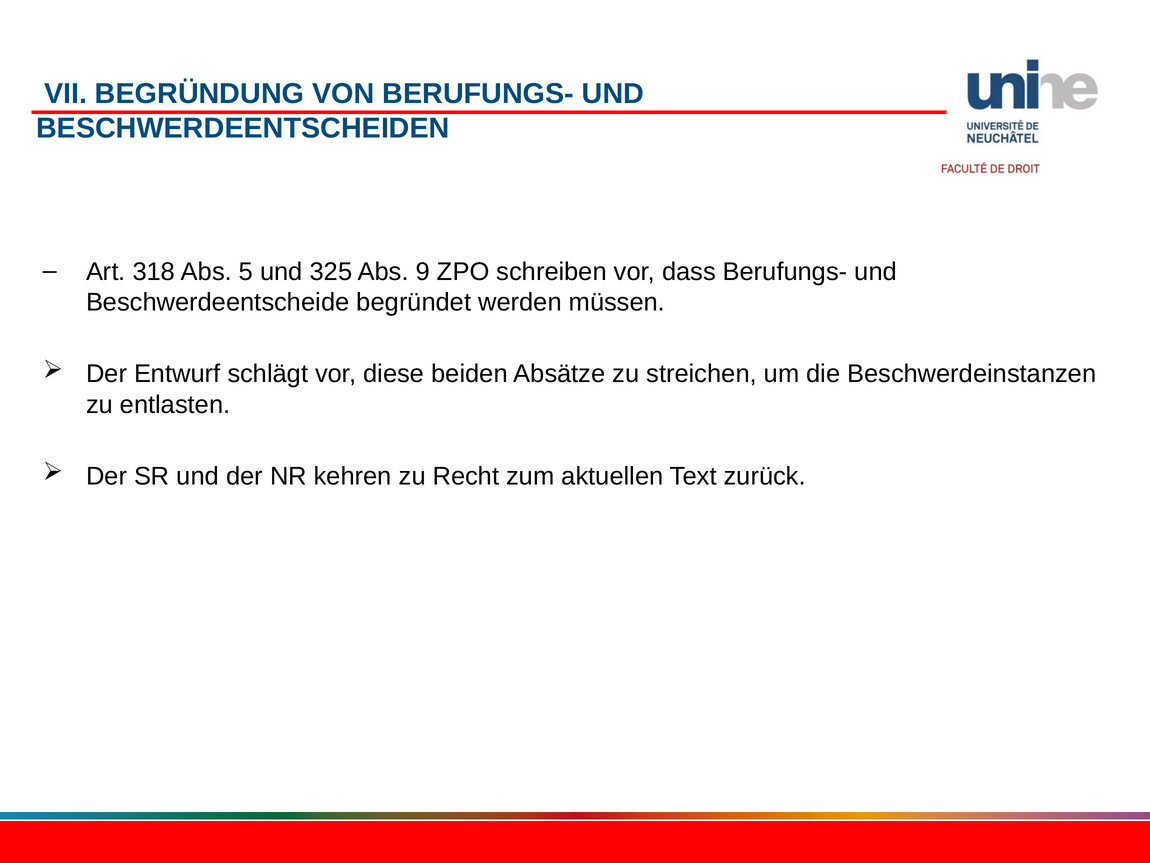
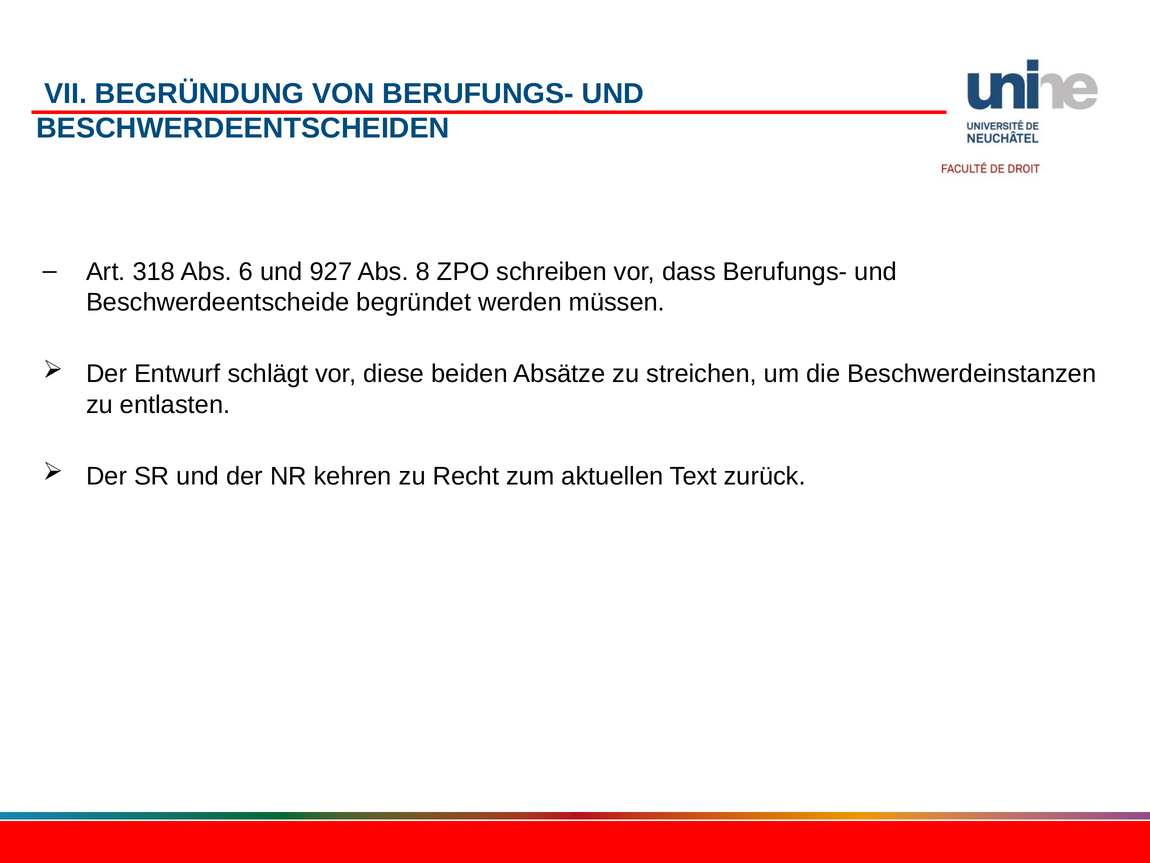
5: 5 -> 6 (246, 272)
325: 325 -> 927 (331, 272)
9: 9 -> 8 (423, 272)
